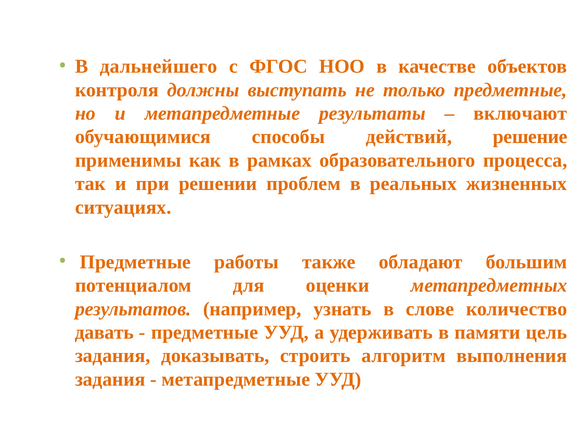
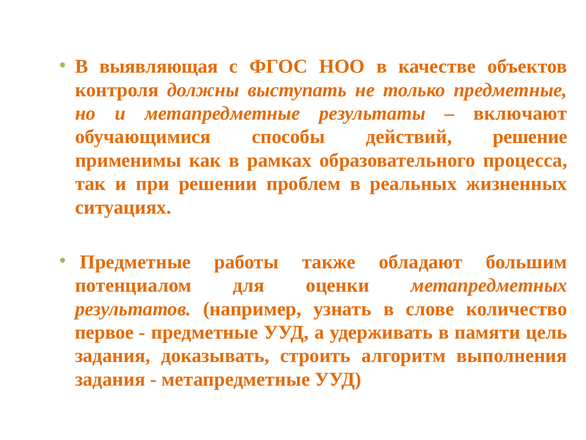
дальнейшего: дальнейшего -> выявляющая (159, 66)
давать: давать -> первое (104, 332)
